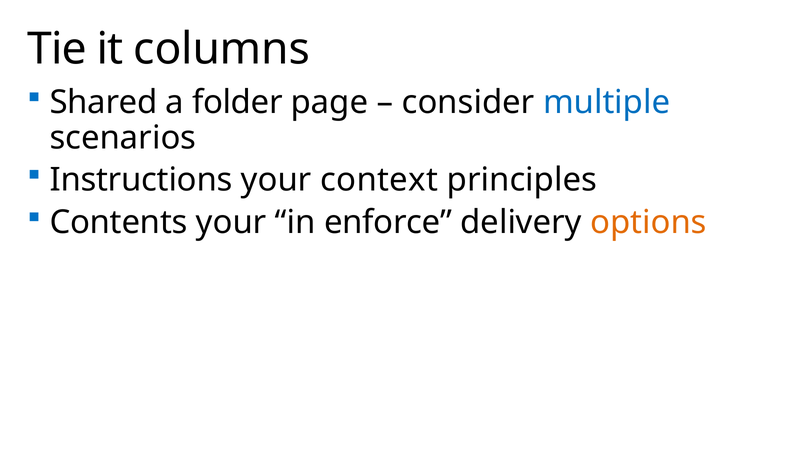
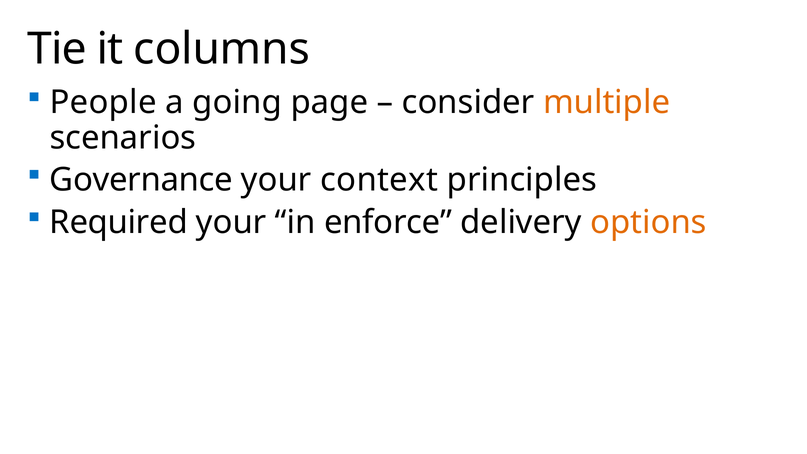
Shared: Shared -> People (103, 102)
folder: folder -> going (237, 102)
multiple colour: blue -> orange (607, 102)
Instructions: Instructions -> Governance (141, 180)
Contents: Contents -> Required (119, 222)
